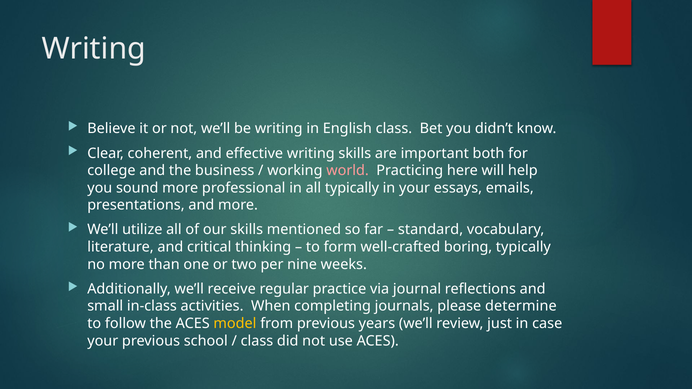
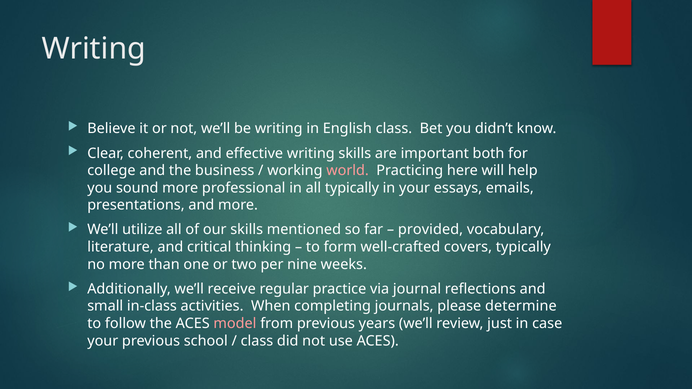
standard: standard -> provided (431, 230)
boring: boring -> covers (468, 247)
model colour: yellow -> pink (235, 324)
